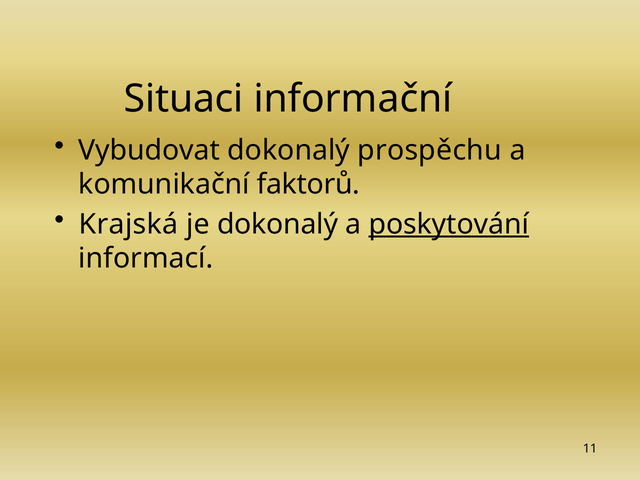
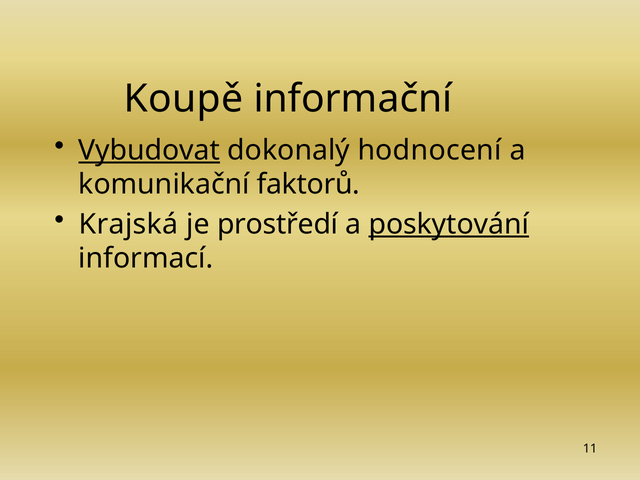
Situaci: Situaci -> Koupě (184, 99)
Vybudovat underline: none -> present (149, 150)
prospěchu: prospěchu -> hodnocení (430, 150)
je dokonalý: dokonalý -> prostředí (278, 224)
